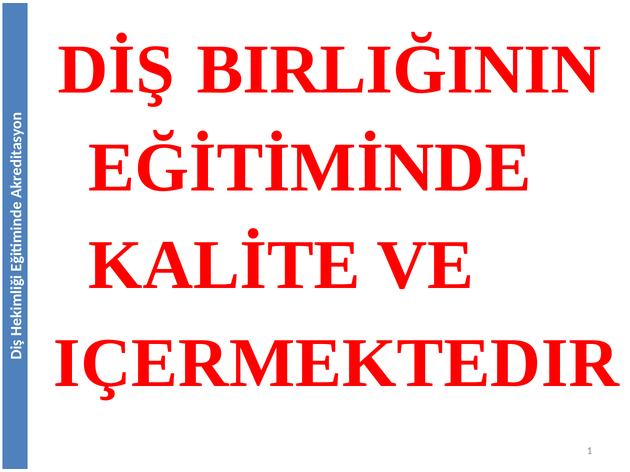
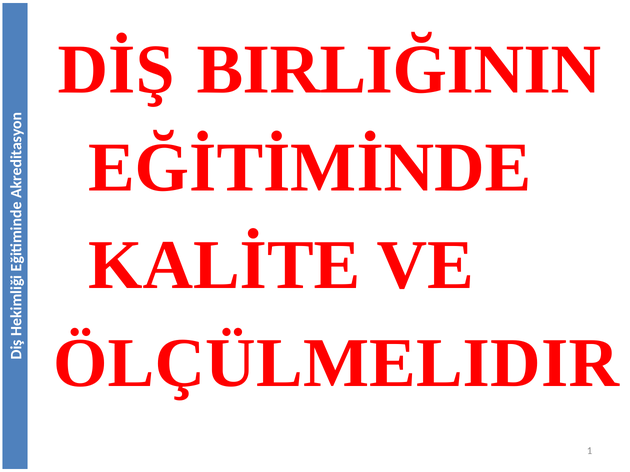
IÇERMEKTEDIR: IÇERMEKTEDIR -> ÖLÇÜLMELIDIR (336, 364)
